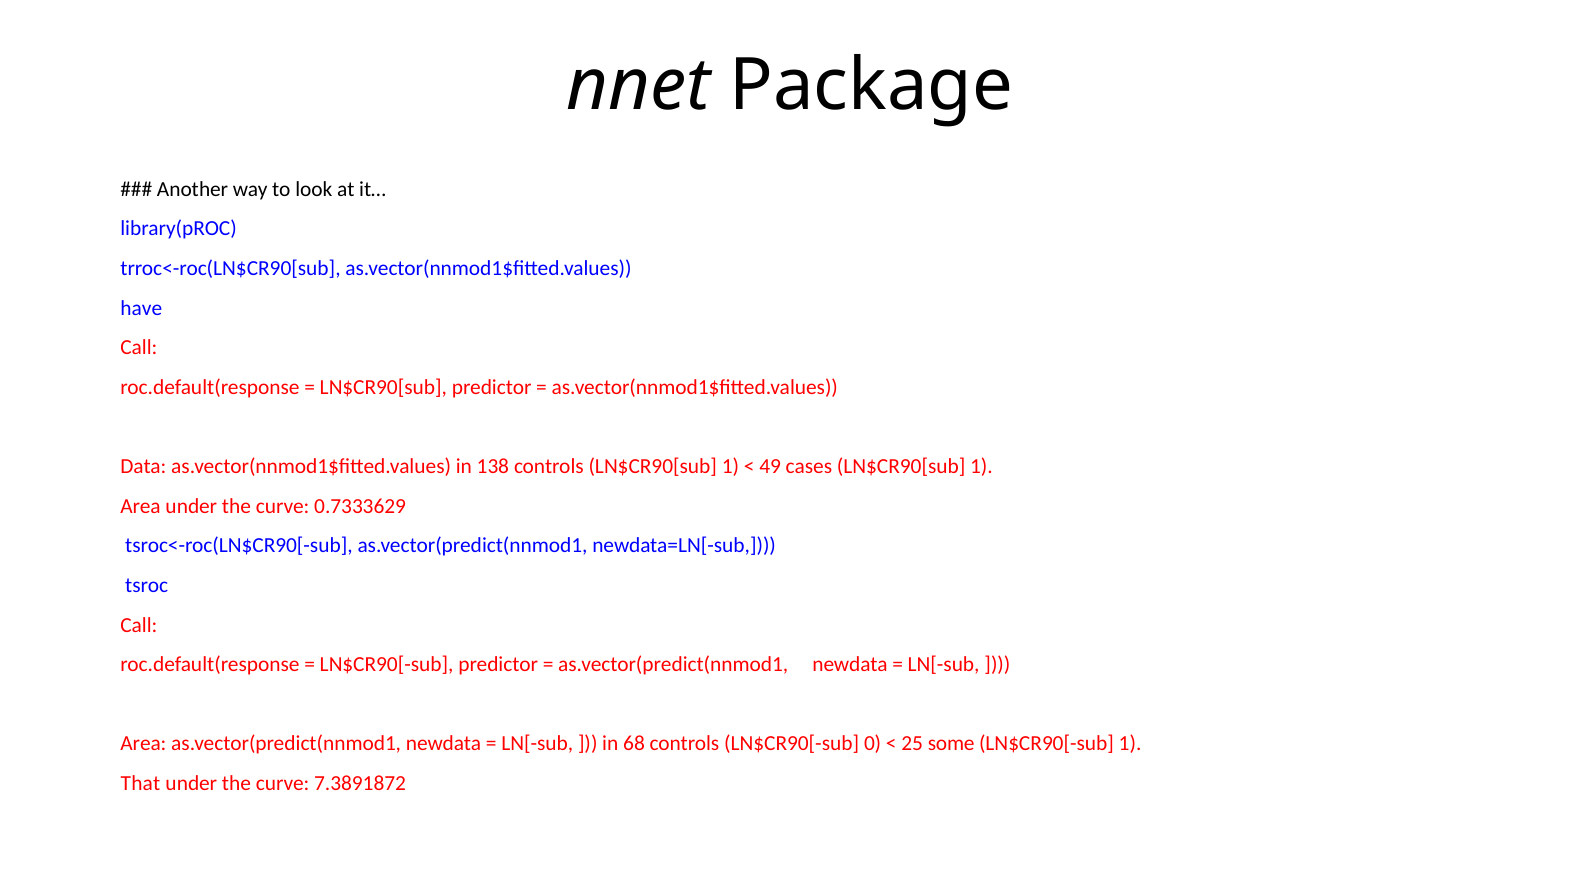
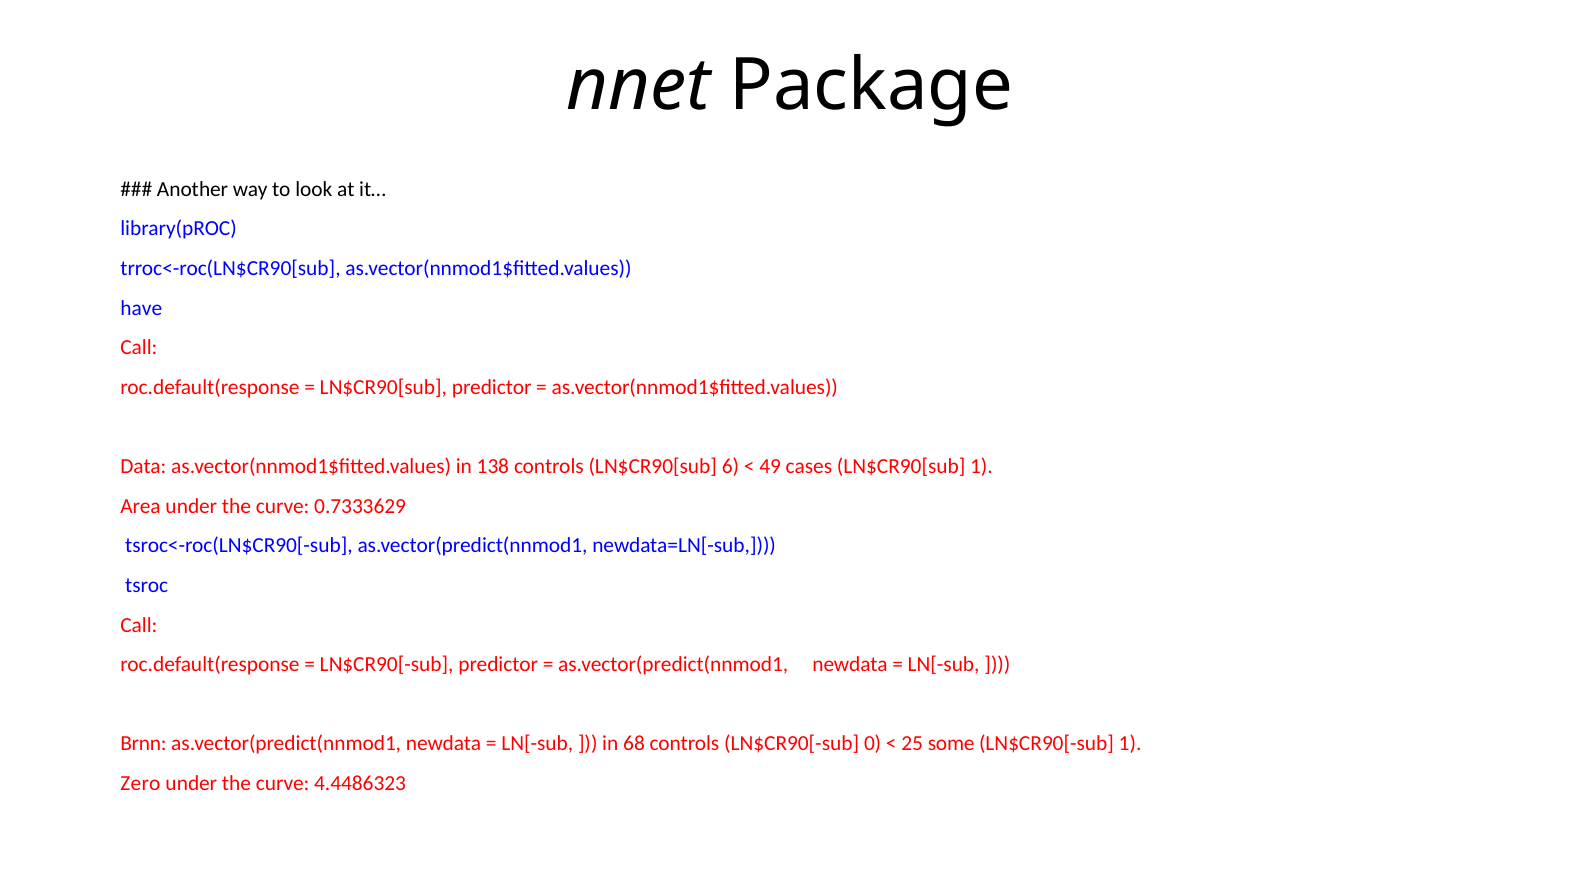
controls LN$CR90[sub 1: 1 -> 6 (730, 466)
Area: Area -> Brnn (143, 744)
That: That -> Zero (140, 783)
7.3891872: 7.3891872 -> 4.4486323 (360, 783)
